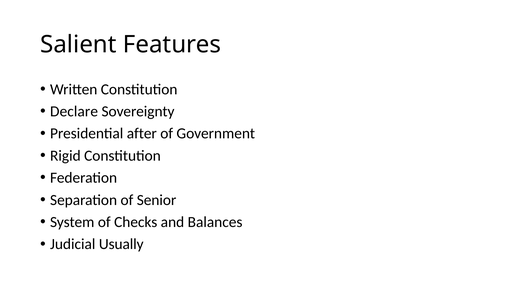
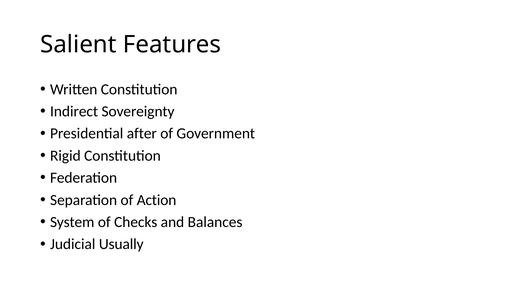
Declare: Declare -> Indirect (74, 111)
Senior: Senior -> Action (157, 200)
